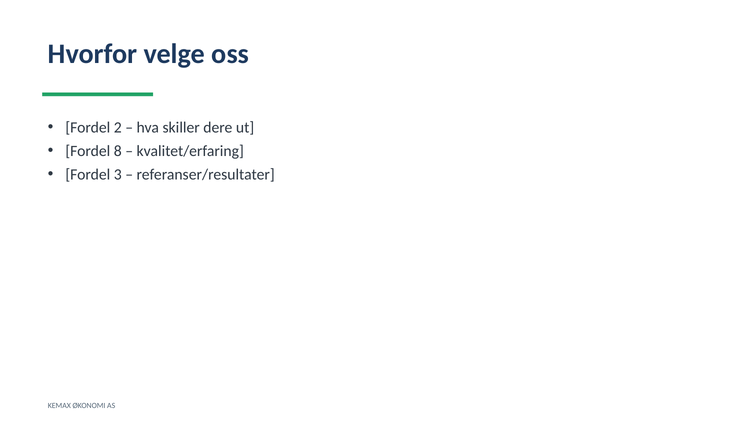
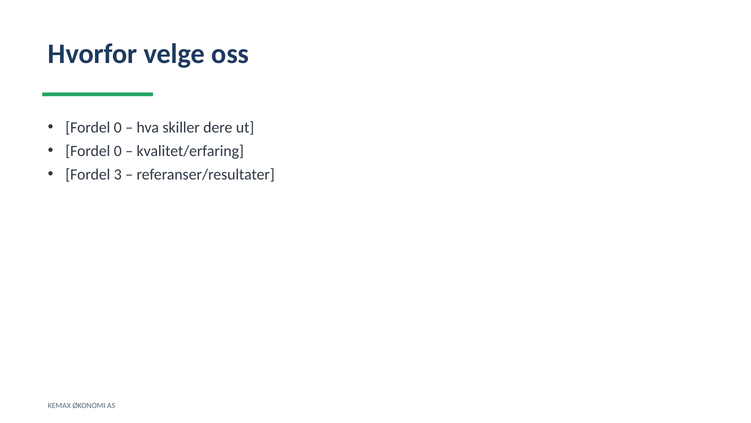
2: 2 -> 0 (118, 127)
8: 8 -> 0 (118, 151)
